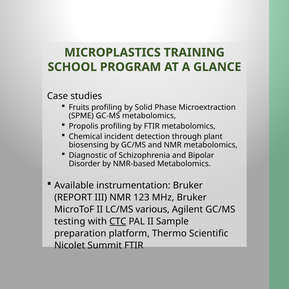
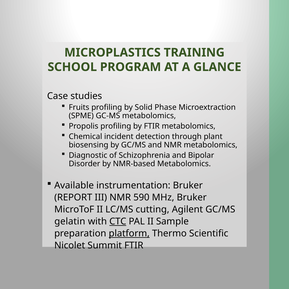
123: 123 -> 590 (141, 197)
various: various -> cutting (153, 209)
testing: testing -> gelatin (70, 221)
platform underline: none -> present (129, 233)
